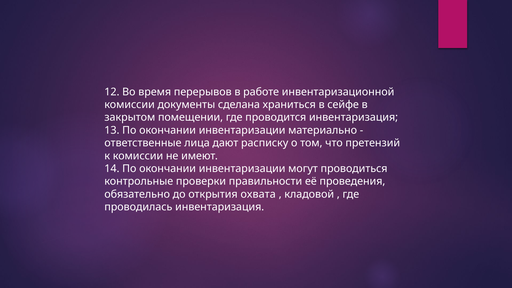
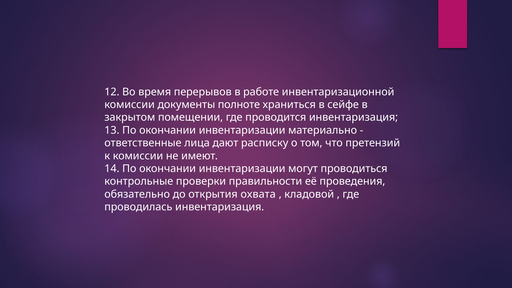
сделана: сделана -> полноте (239, 105)
